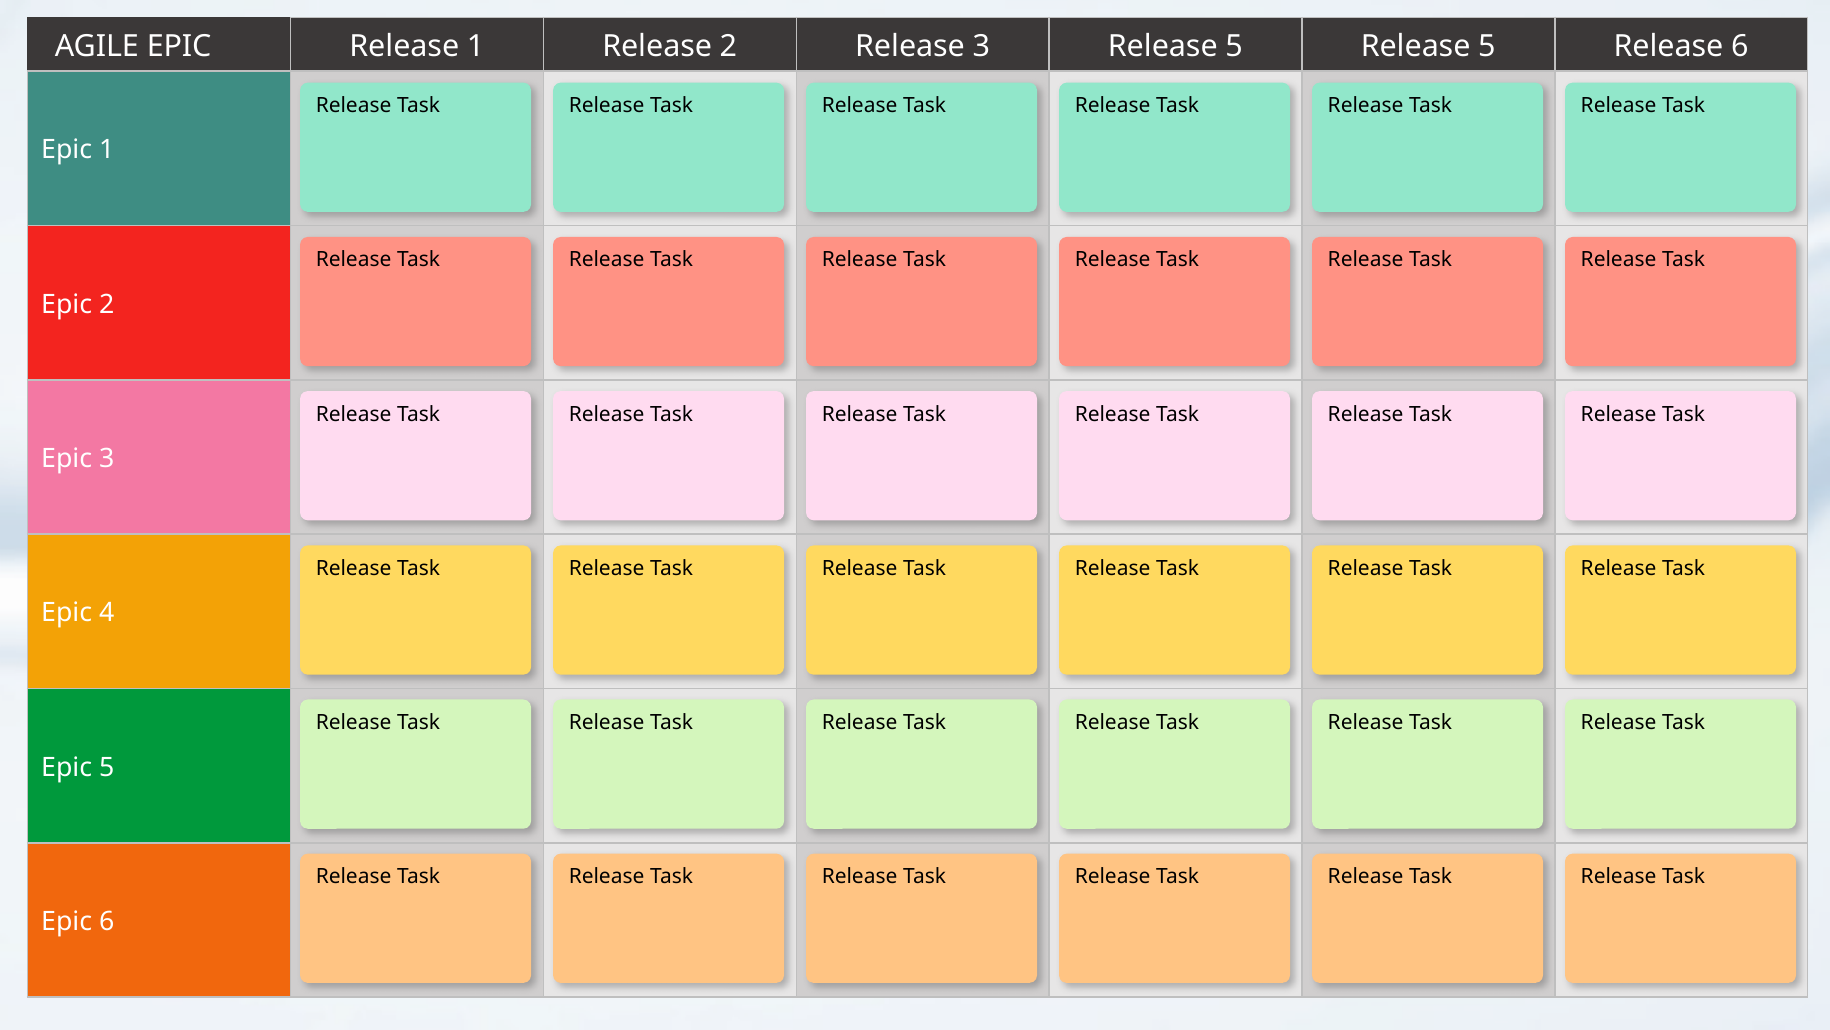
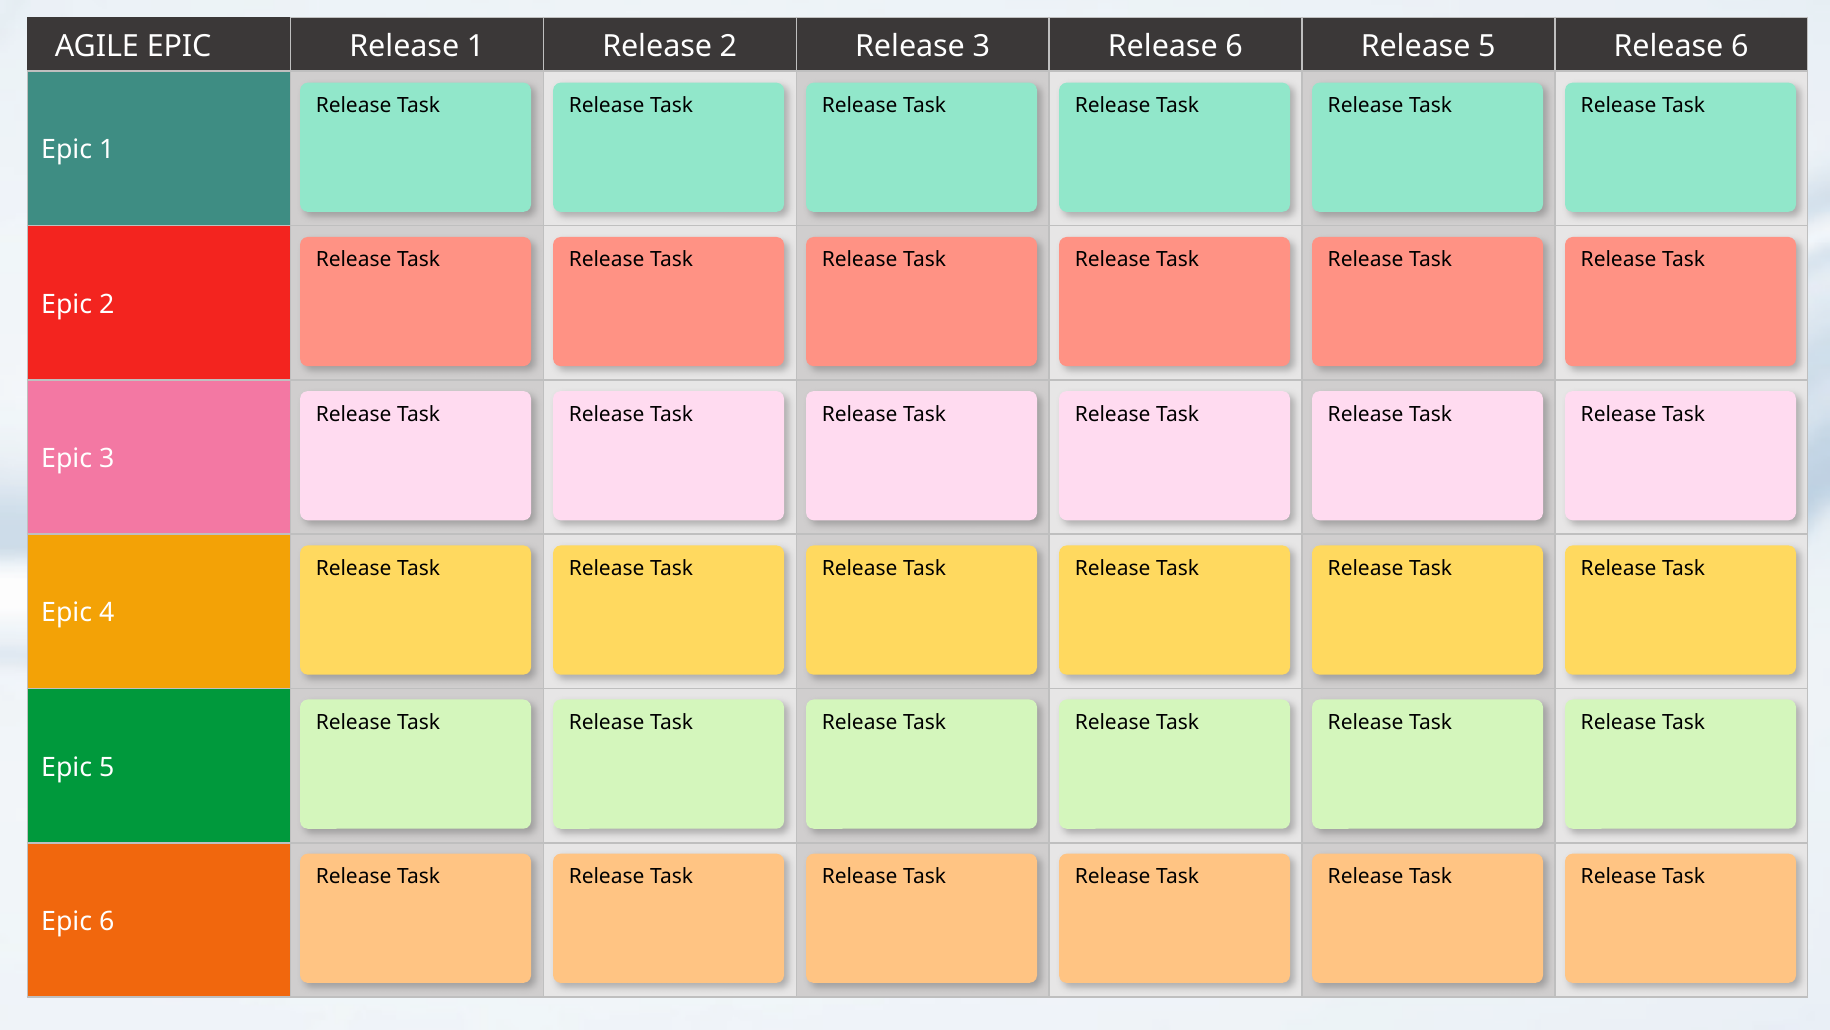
3 Release 5: 5 -> 6 (1234, 46)
